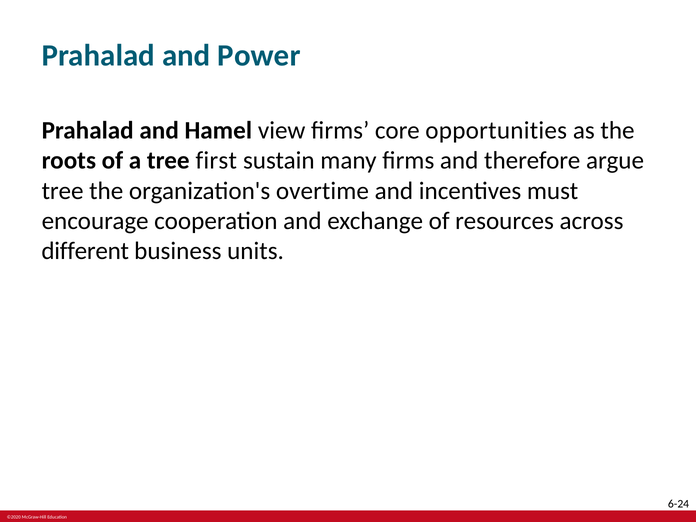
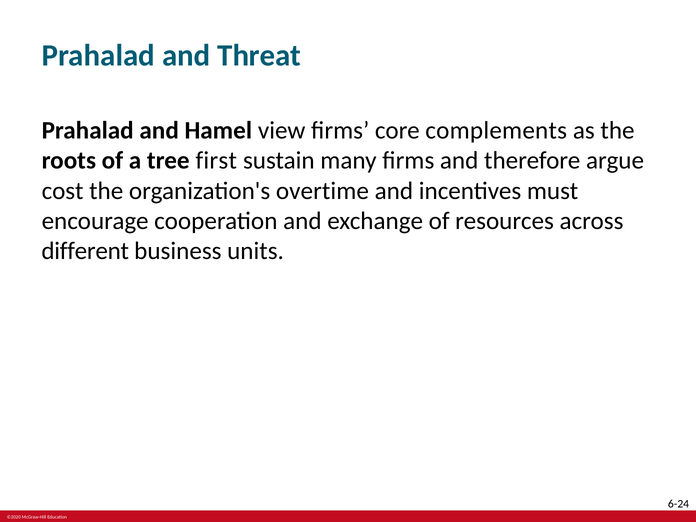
Power: Power -> Threat (259, 56)
opportunities: opportunities -> complements (496, 130)
tree: tree -> cost (63, 191)
